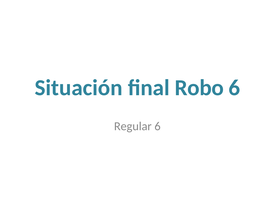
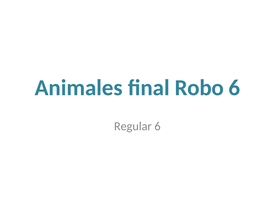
Situación: Situación -> Animales (79, 88)
